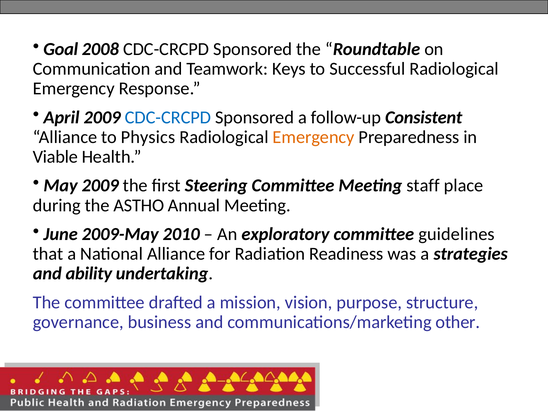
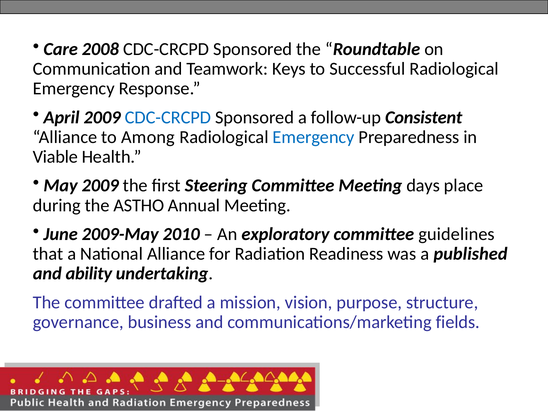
Goal: Goal -> Care (61, 49)
Physics: Physics -> Among (148, 137)
Emergency colour: orange -> blue (314, 137)
staff: staff -> days (423, 186)
strategies: strategies -> published (471, 254)
other: other -> fields (458, 322)
